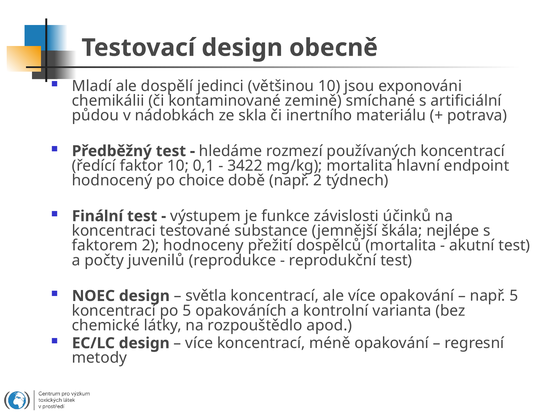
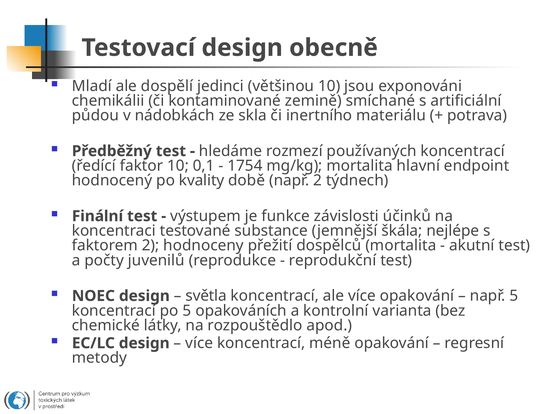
3422: 3422 -> 1754 (245, 166)
choice: choice -> kvality (202, 181)
